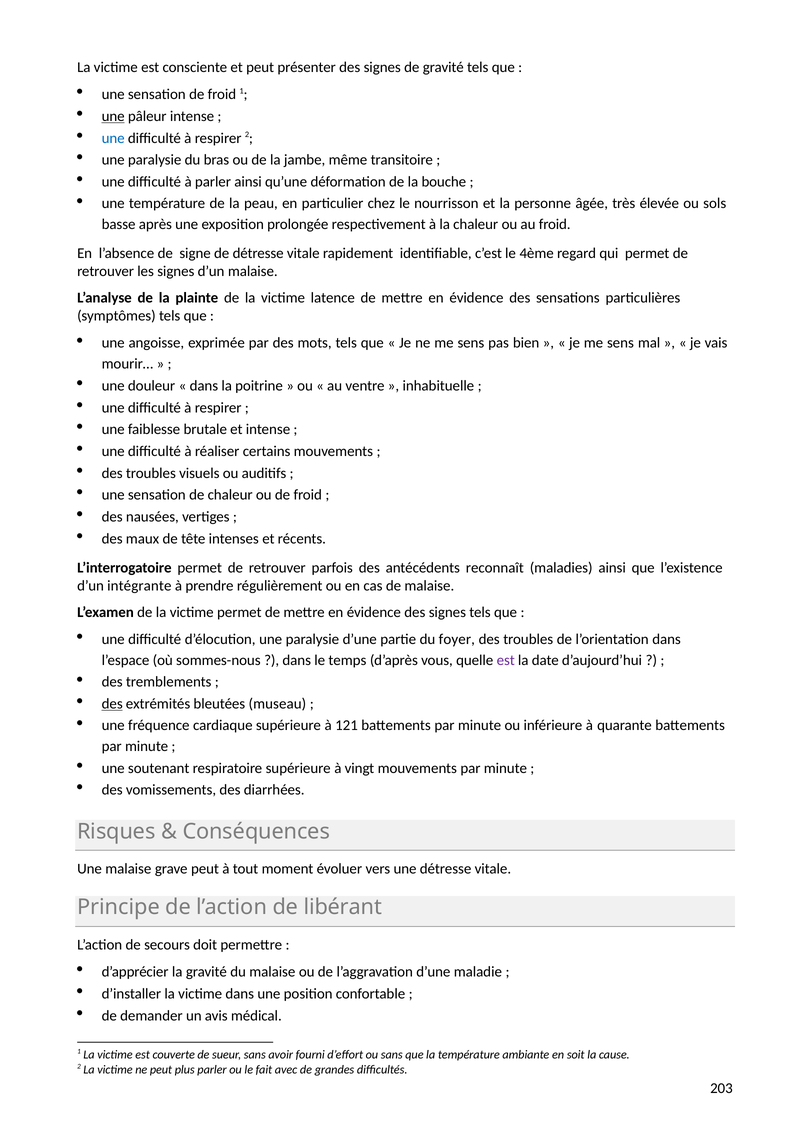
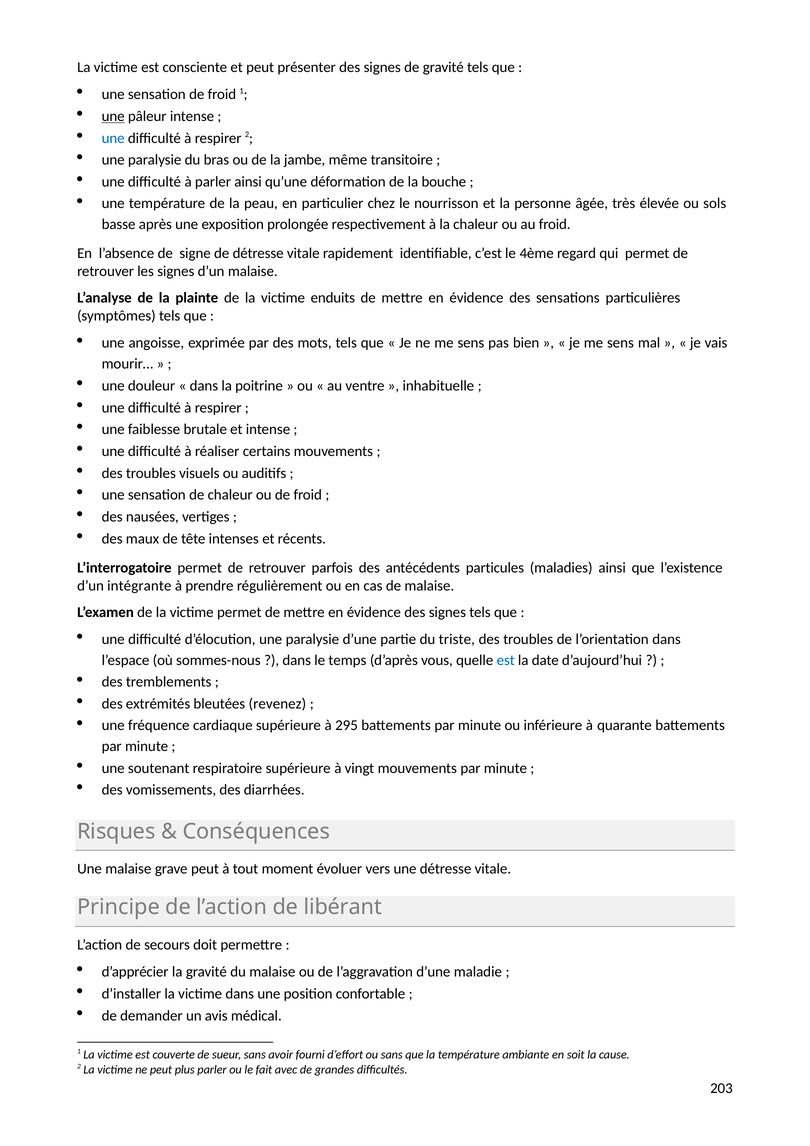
latence: latence -> enduits (333, 298)
reconnaît: reconnaît -> particules (495, 568)
foyer: foyer -> triste (457, 639)
est colour: purple -> blue (506, 660)
des underline: present -> none (112, 704)
museau: museau -> revenez (277, 704)
121: 121 -> 295 (347, 726)
